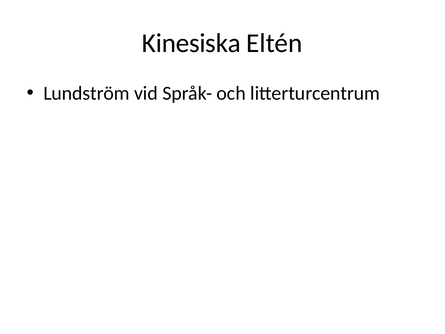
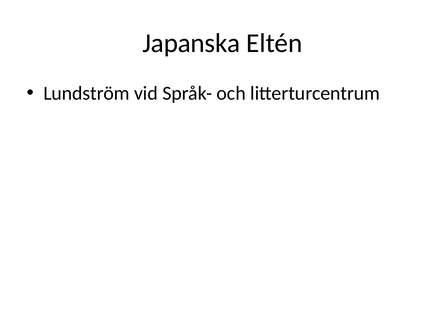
Kinesiska: Kinesiska -> Japanska (191, 43)
